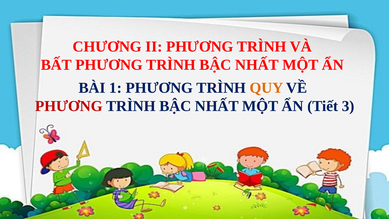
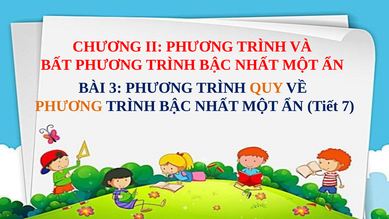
1: 1 -> 3 (116, 88)
PHƯƠNG colour: red -> orange (69, 106)
3: 3 -> 7 (348, 106)
